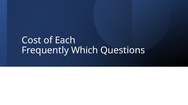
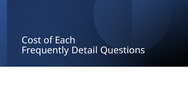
Which: Which -> Detail (85, 51)
